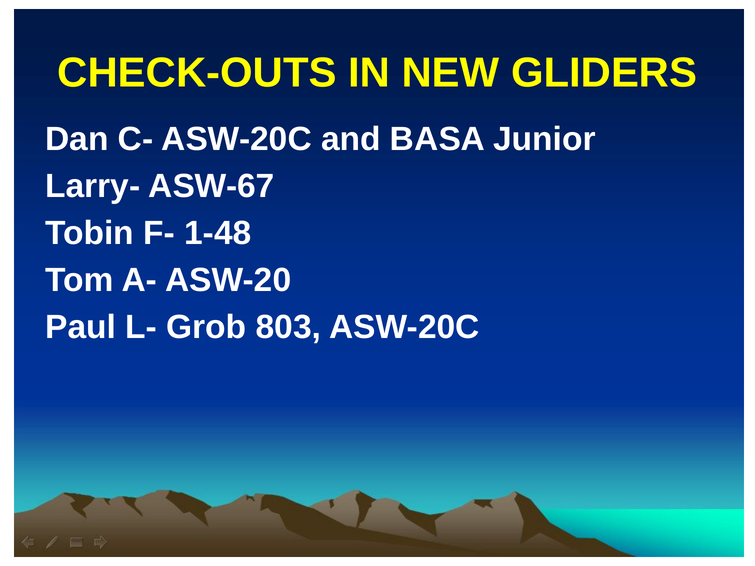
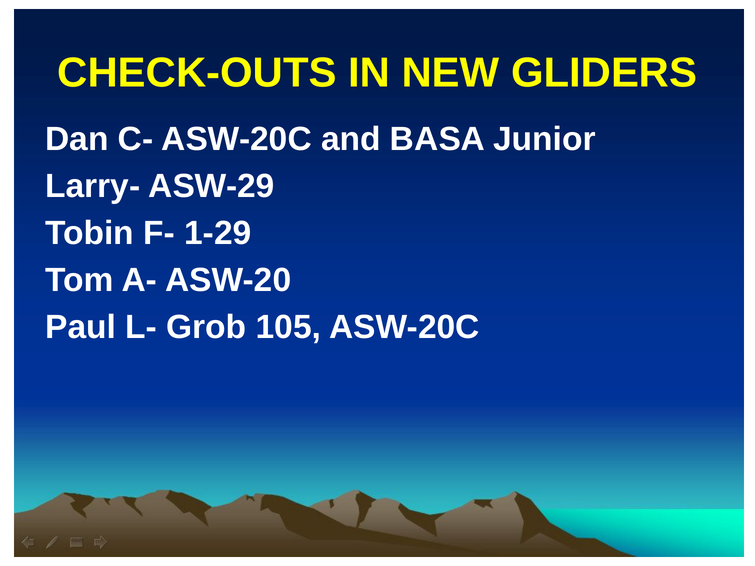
ASW-67: ASW-67 -> ASW-29 (212, 186)
1-48: 1-48 -> 1-29 (218, 233)
803: 803 -> 105 (288, 327)
